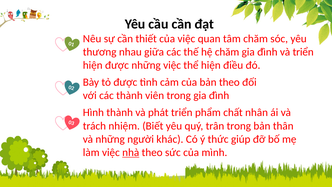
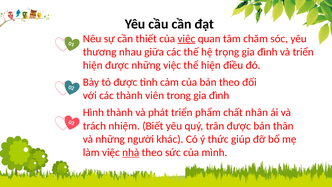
việc underline: none -> present (186, 39)
hệ chăm: chăm -> trọng (227, 52)
trân trong: trong -> được (239, 126)
